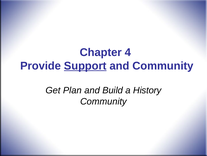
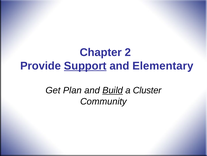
4: 4 -> 2 (128, 52)
and Community: Community -> Elementary (163, 66)
Build underline: none -> present (113, 90)
History: History -> Cluster (147, 90)
